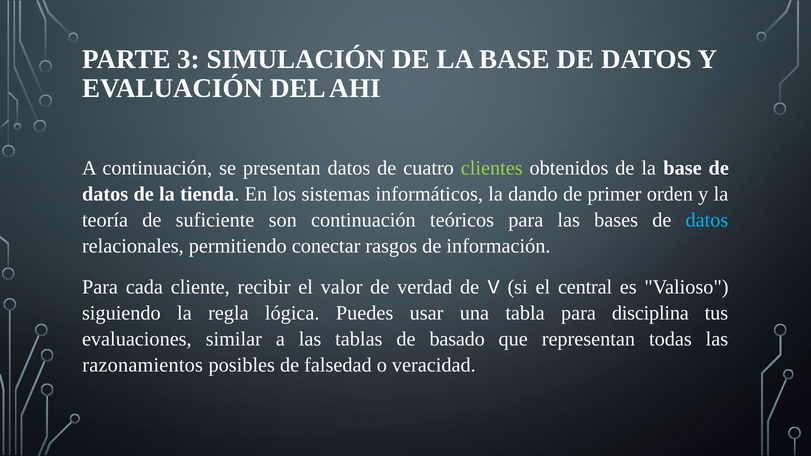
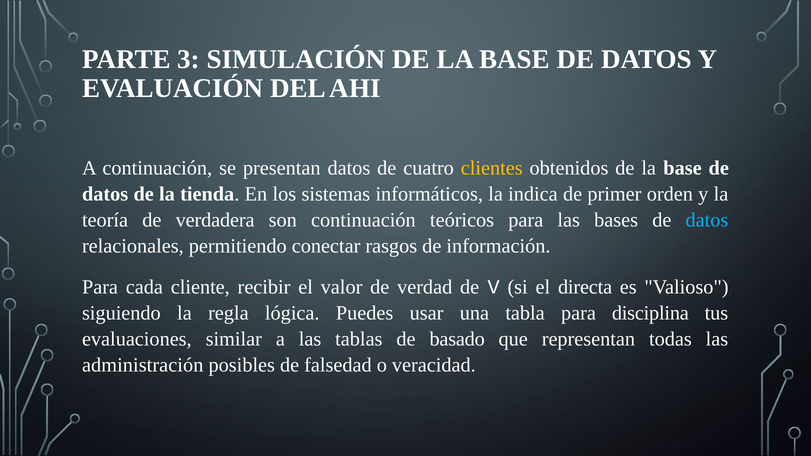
clientes colour: light green -> yellow (492, 168)
dando: dando -> indica (533, 194)
suficiente: suficiente -> verdadera (215, 220)
central: central -> directa (585, 287)
razonamientos: razonamientos -> administración (143, 365)
